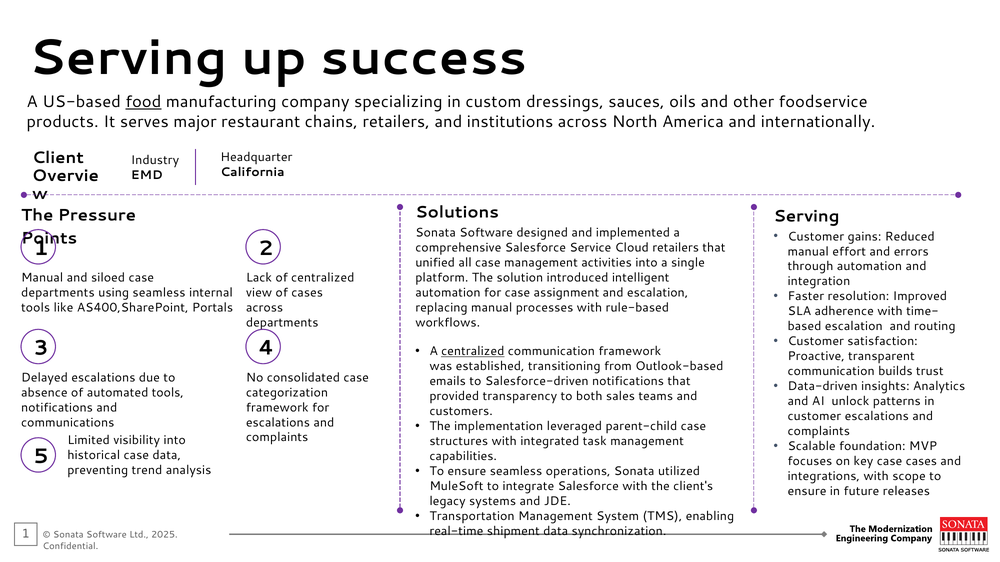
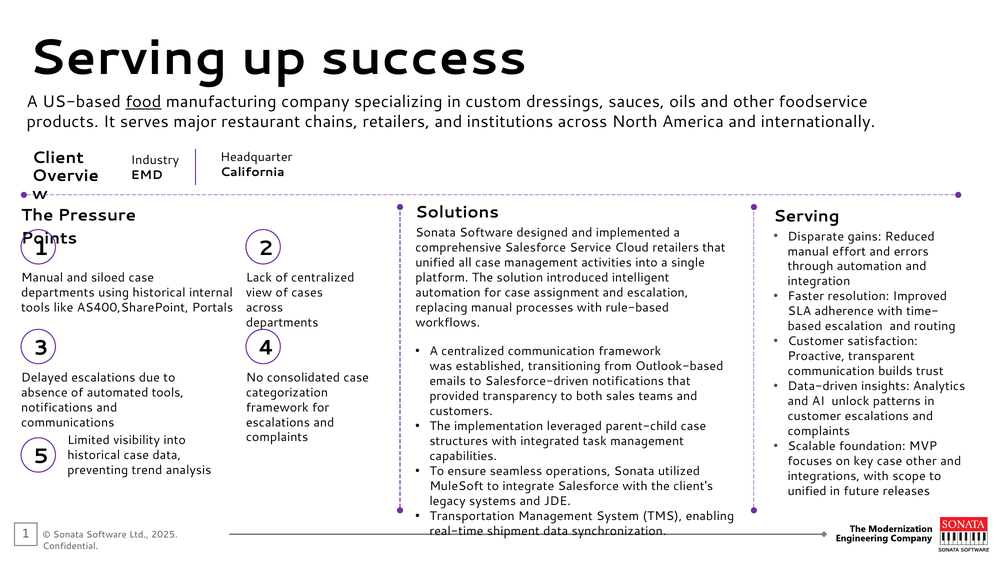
Customer: Customer -> Disparate (816, 237)
using seamless: seamless -> historical (159, 293)
centralized underline: present -> none (473, 352)
case cases: cases -> other (921, 462)
ensure: ensure -> unified (807, 492)
